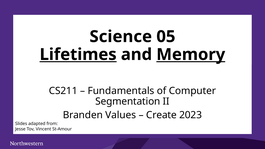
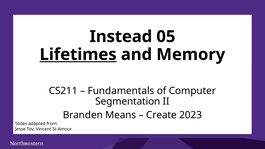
Science: Science -> Instead (121, 37)
Memory underline: present -> none (191, 55)
Values: Values -> Means (121, 115)
